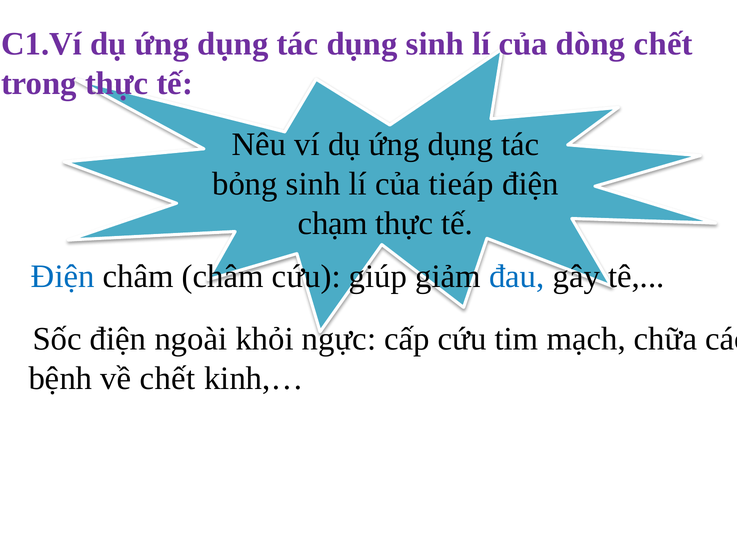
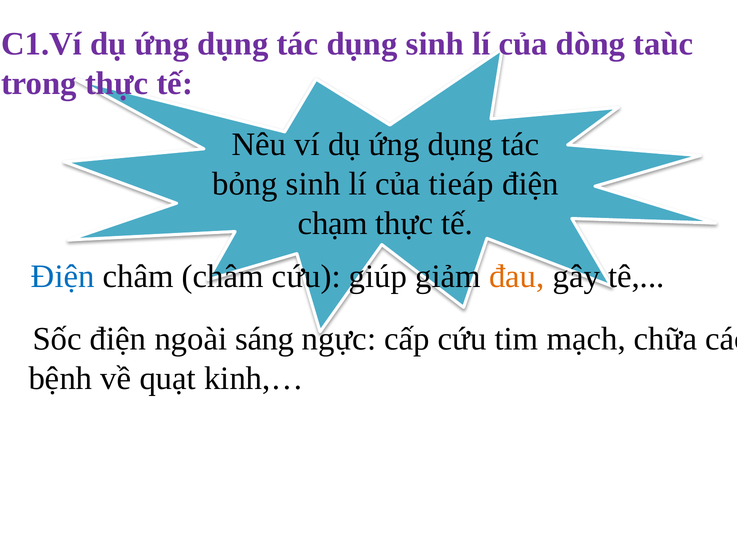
dòng chết: chết -> taùc (663, 44)
đau colour: blue -> orange (517, 276)
khỏi: khỏi -> sáng (265, 339)
về chết: chết -> quạt (168, 378)
